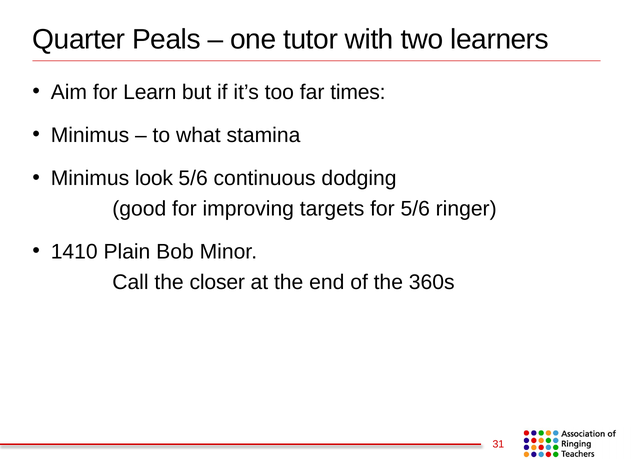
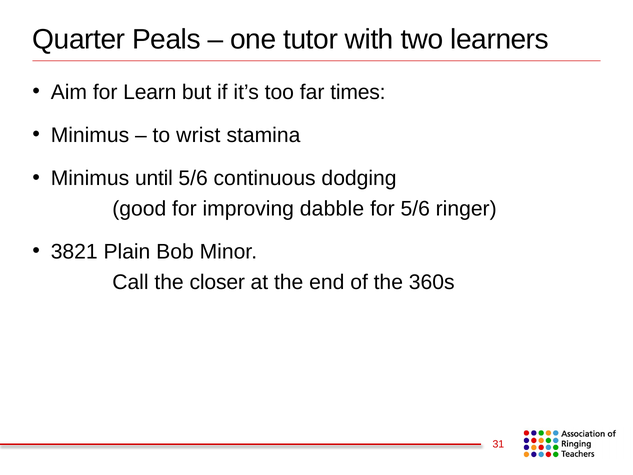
what: what -> wrist (198, 135)
look: look -> until (154, 178)
targets: targets -> dabble (332, 209)
1410: 1410 -> 3821 (74, 252)
